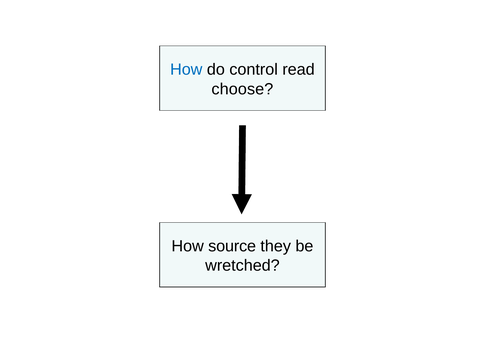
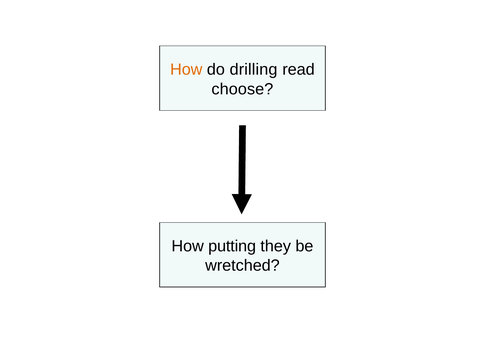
How colour: blue -> orange (186, 70)
control: control -> drilling (254, 70)
source: source -> putting (232, 246)
